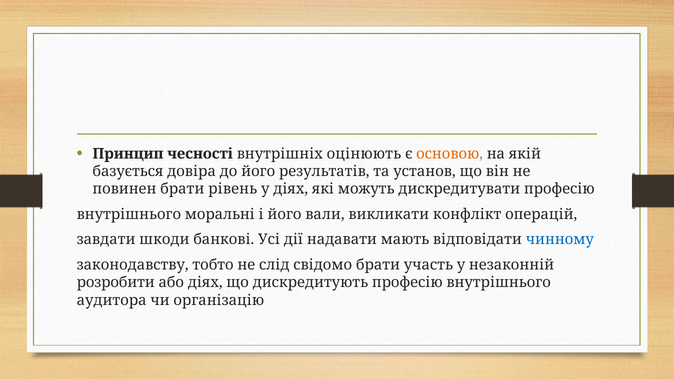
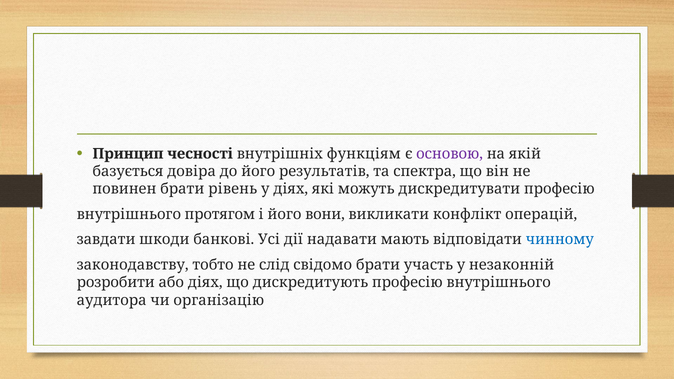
оцінюють: оцінюють -> функціям (364, 154)
основою colour: orange -> purple (450, 154)
установ: установ -> спектра (425, 171)
моральні: моральні -> протягом (220, 214)
вали: вали -> вони (325, 214)
